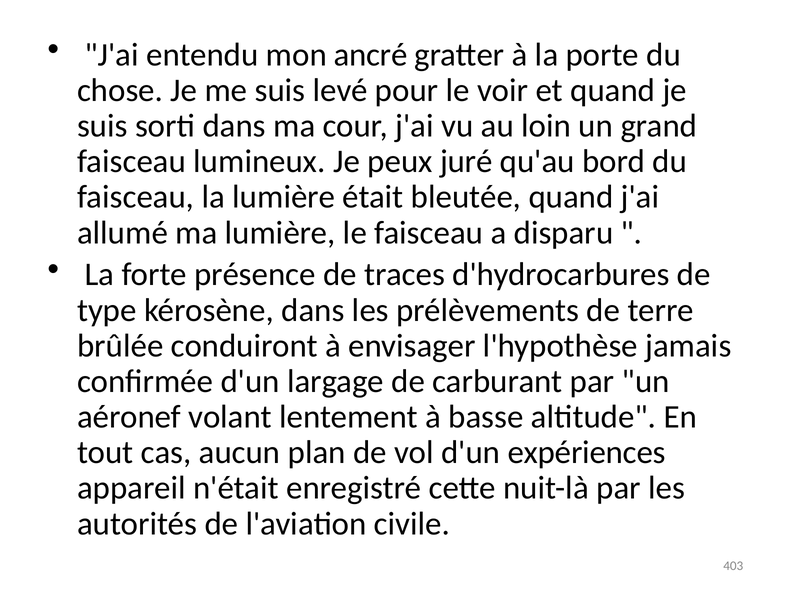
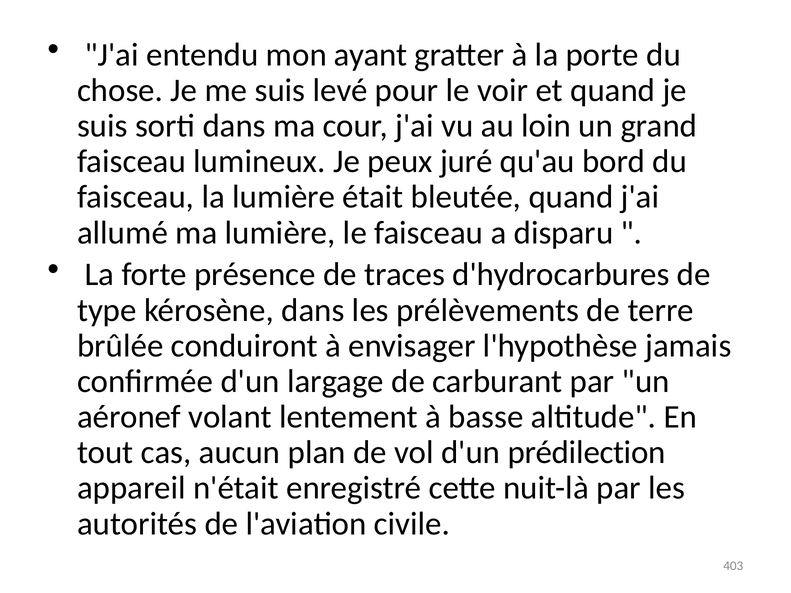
ancré: ancré -> ayant (371, 55)
expériences: expériences -> prédilection (587, 453)
